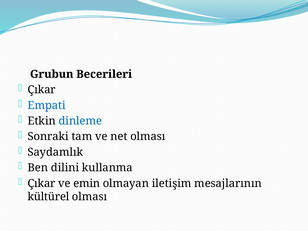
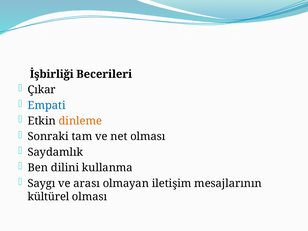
Grubun: Grubun -> İşbirliği (52, 74)
dinleme colour: blue -> orange (80, 121)
Çıkar: Çıkar -> Saygı (41, 183)
emin: emin -> arası (87, 183)
